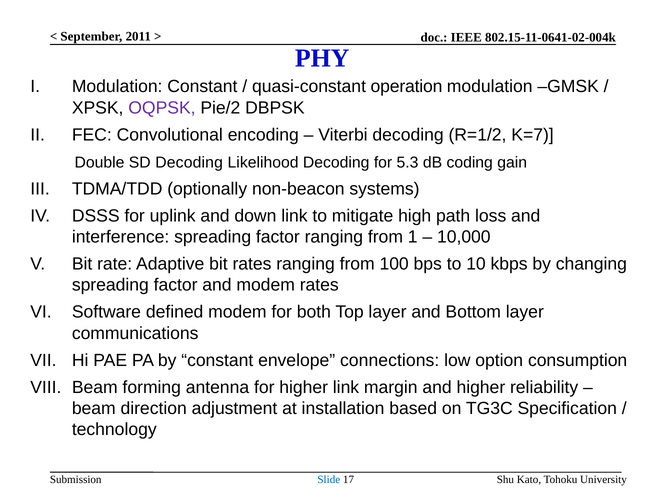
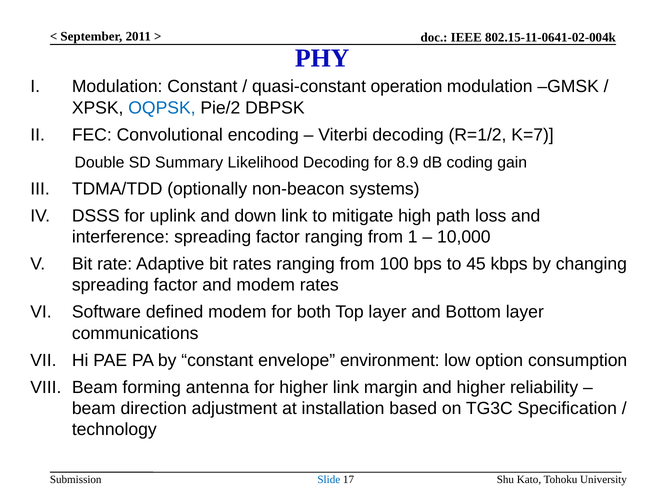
OQPSK colour: purple -> blue (162, 108)
SD Decoding: Decoding -> Summary (189, 162)
5.3: 5.3 -> 8.9 (408, 162)
10: 10 -> 45 (476, 264)
connections: connections -> environment (390, 360)
